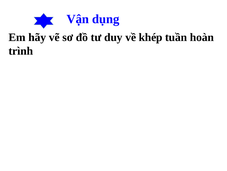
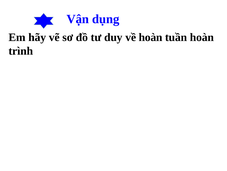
về khép: khép -> hoàn (151, 37)
